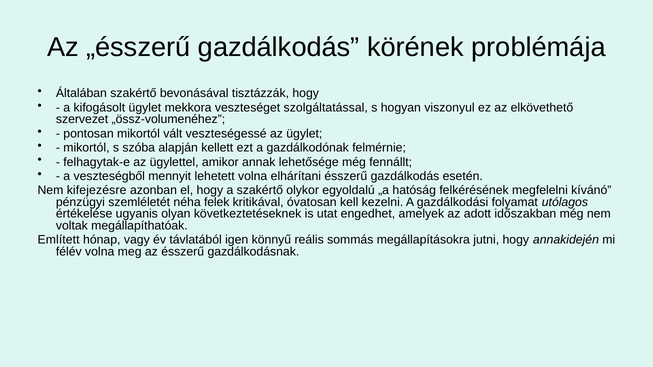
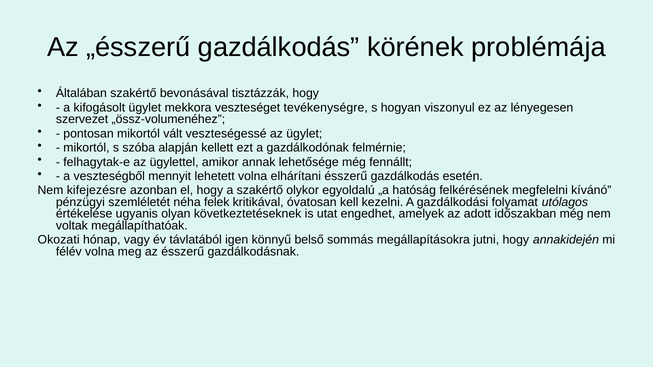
szolgáltatással: szolgáltatással -> tevékenységre (326, 108)
elkövethető: elkövethető -> lényegesen (542, 108)
Említett: Említett -> Okozati (59, 240)
reális: reális -> belső (309, 240)
